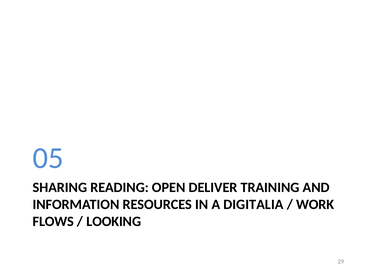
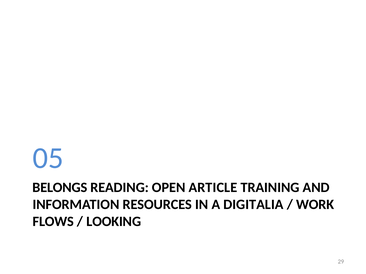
SHARING: SHARING -> BELONGS (60, 188)
DELIVER: DELIVER -> ARTICLE (213, 188)
